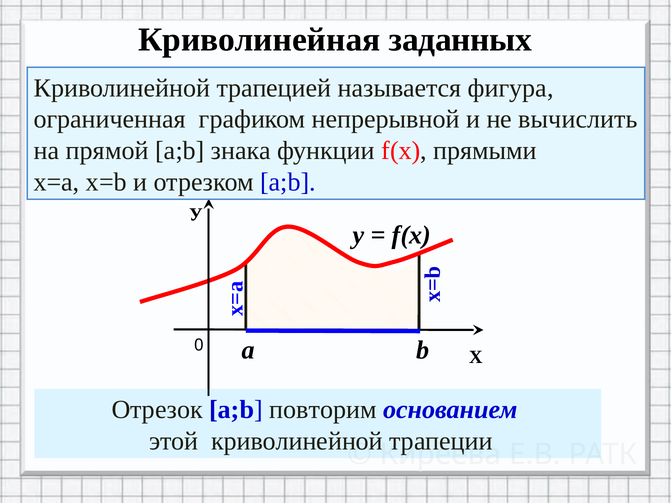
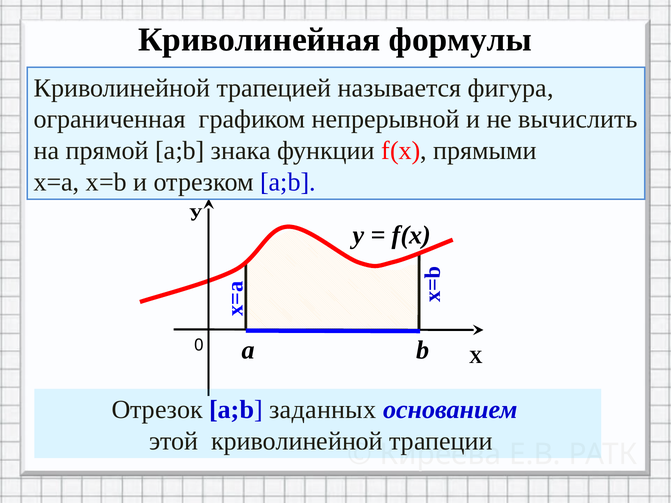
заданных: заданных -> формулы (460, 40)
повторим: повторим -> заданных (323, 410)
